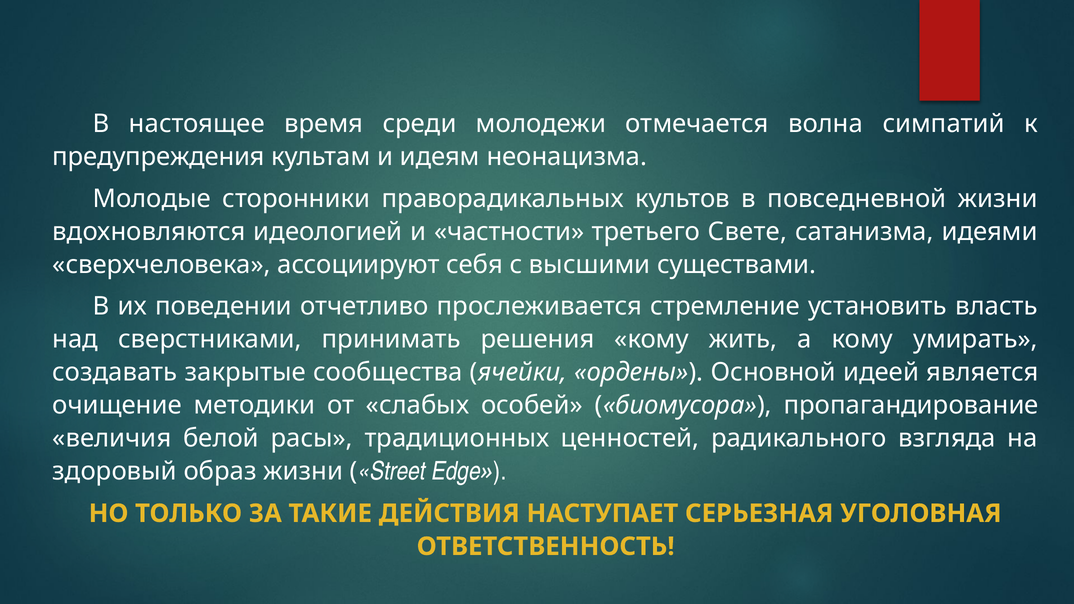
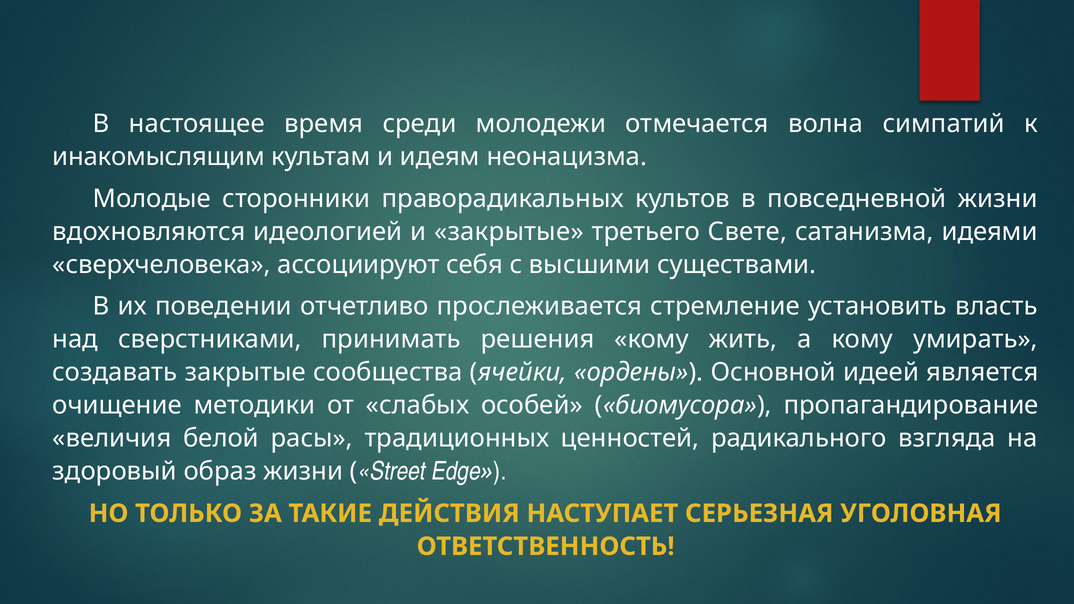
предупреждения: предупреждения -> инакомыслящим (159, 157)
и частности: частности -> закрытые (509, 232)
